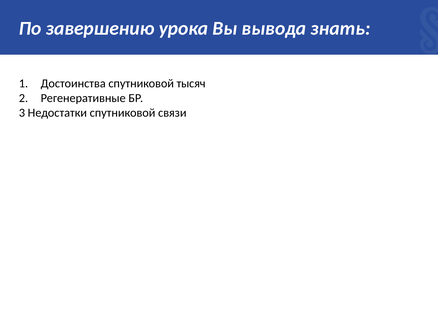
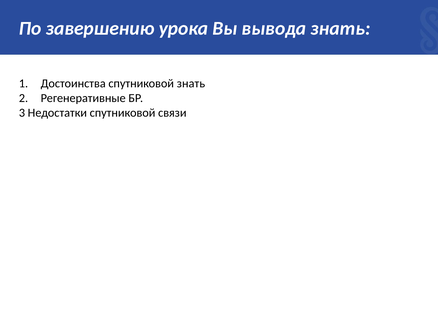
спутниковой тысяч: тысяч -> знать (191, 83)
